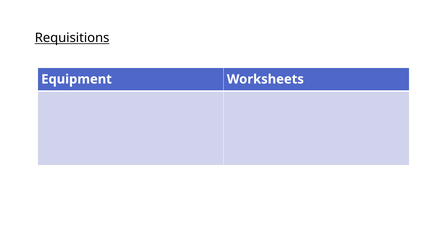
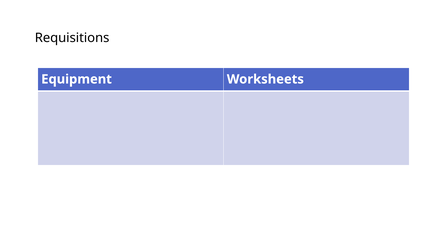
Requisitions underline: present -> none (72, 38)
